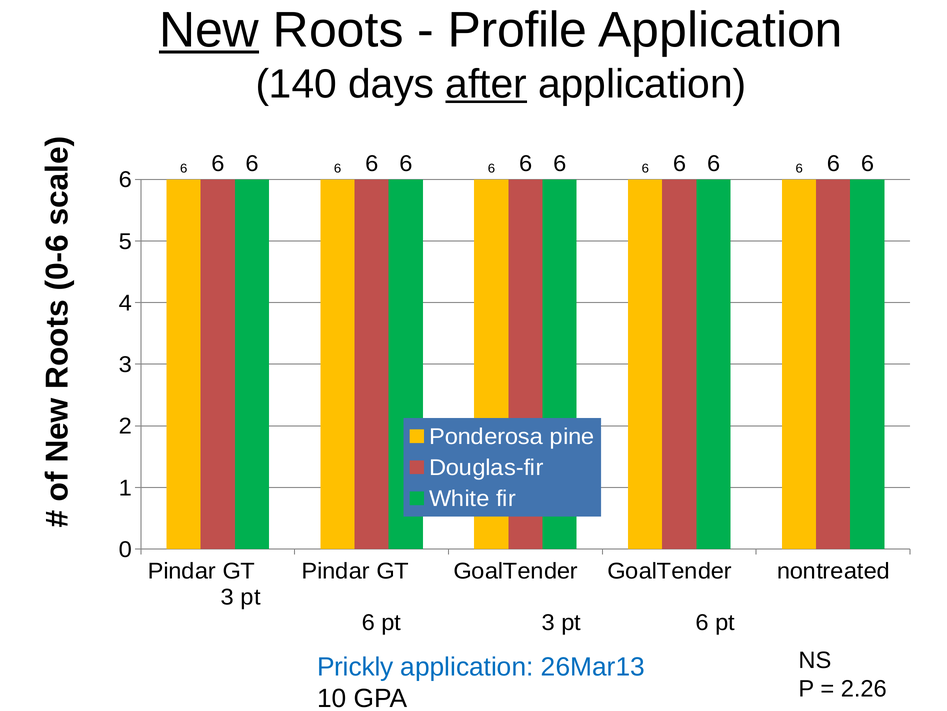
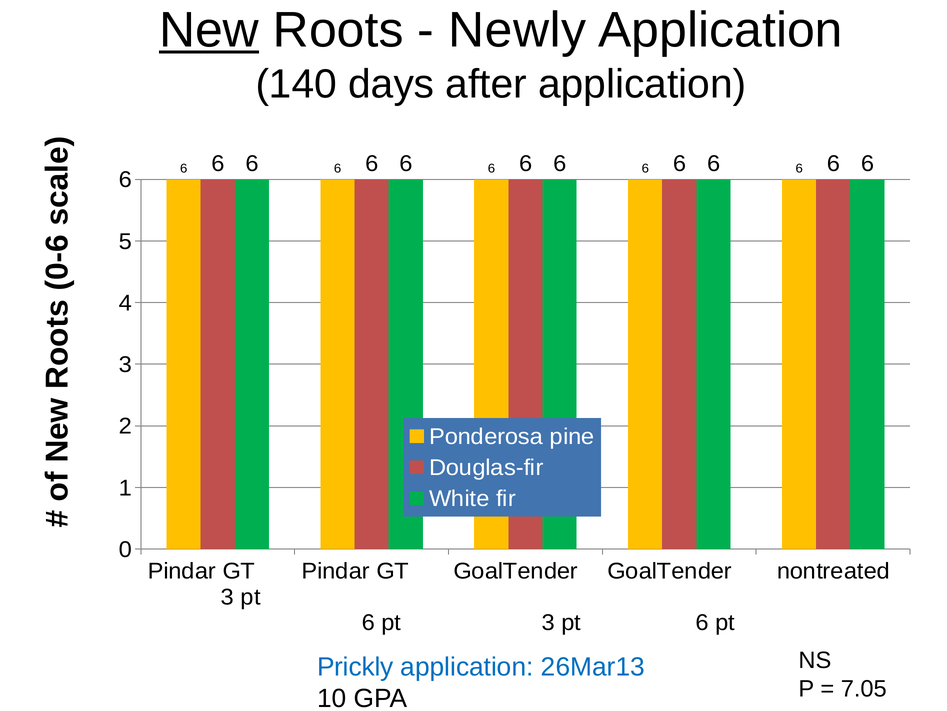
Profile: Profile -> Newly (517, 30)
after underline: present -> none (486, 84)
2.26: 2.26 -> 7.05 (864, 688)
